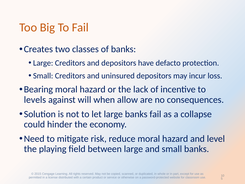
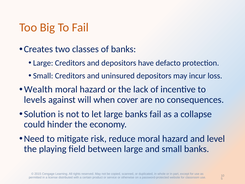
Bearing: Bearing -> Wealth (38, 89)
allow: allow -> cover (128, 100)
